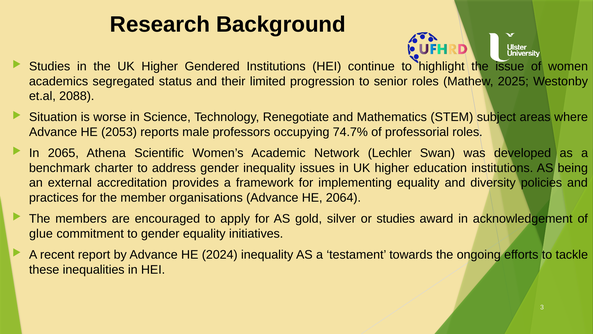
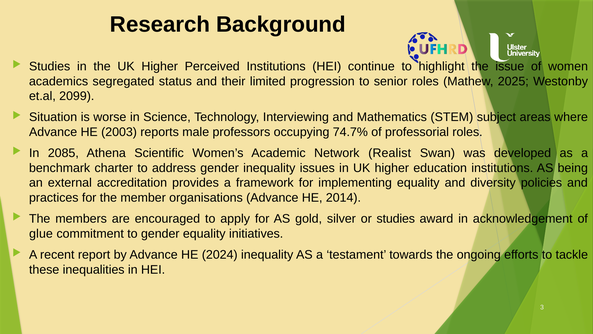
Gendered: Gendered -> Perceived (212, 66)
2088: 2088 -> 2099 (77, 96)
Renegotiate: Renegotiate -> Interviewing (296, 117)
2053: 2053 -> 2003 (119, 132)
2065: 2065 -> 2085 (63, 153)
Lechler: Lechler -> Realist (390, 153)
2064: 2064 -> 2014 (343, 198)
